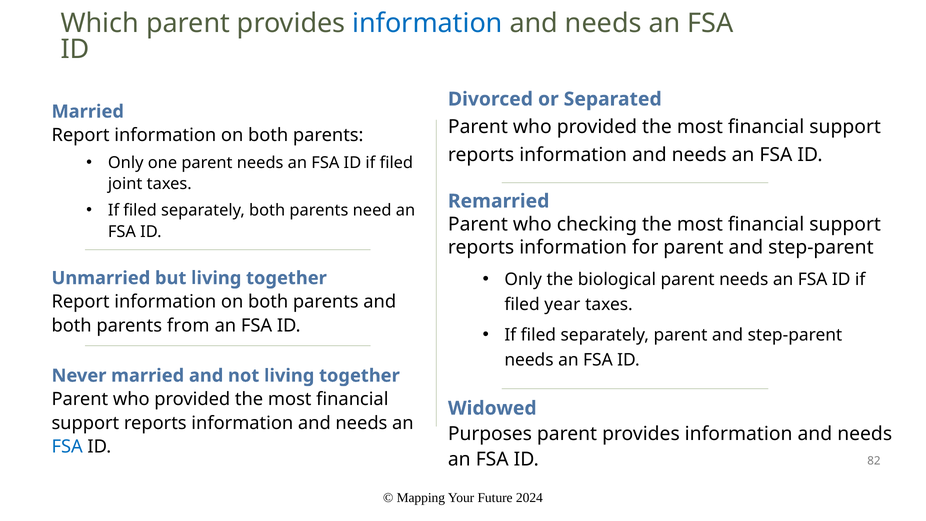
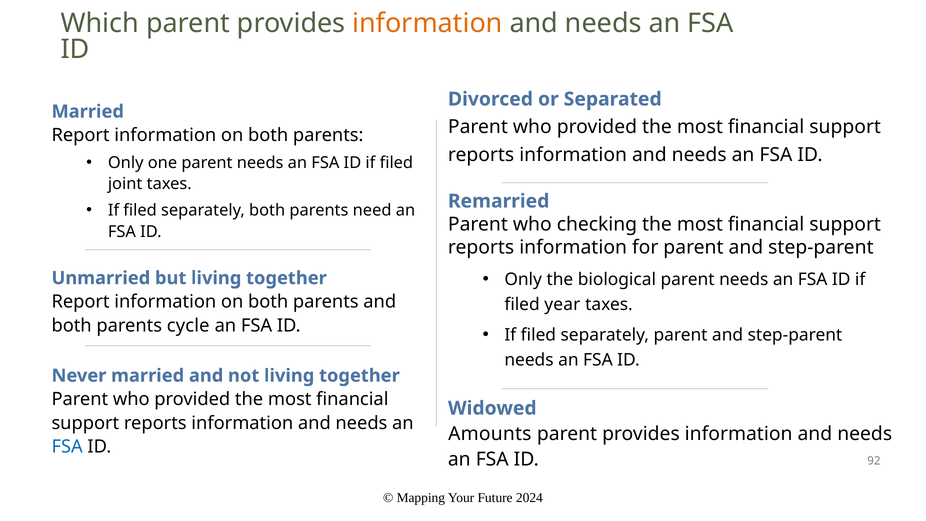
information colour: blue -> orange (427, 23)
from: from -> cycle (188, 326)
Purposes: Purposes -> Amounts (490, 434)
82: 82 -> 92 (874, 461)
